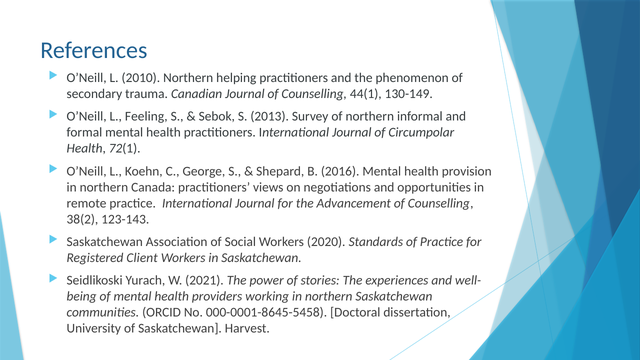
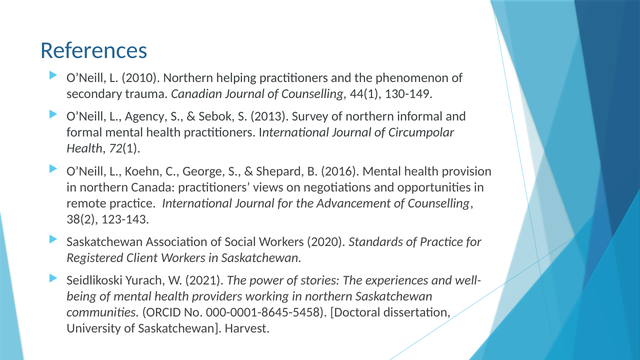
Feeling: Feeling -> Agency (146, 116)
